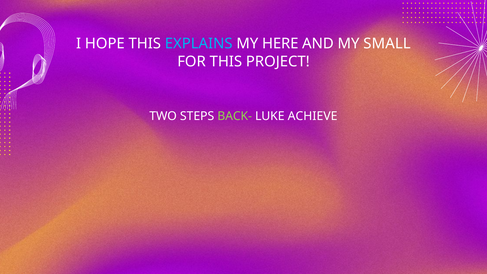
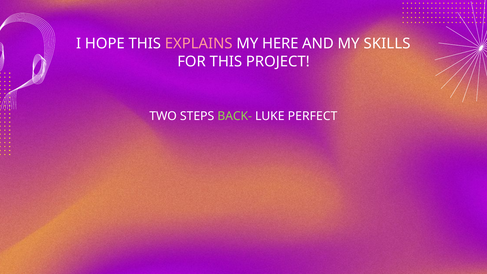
EXPLAINS colour: light blue -> pink (199, 44)
SMALL: SMALL -> SKILLS (387, 44)
ACHIEVE: ACHIEVE -> PERFECT (313, 116)
